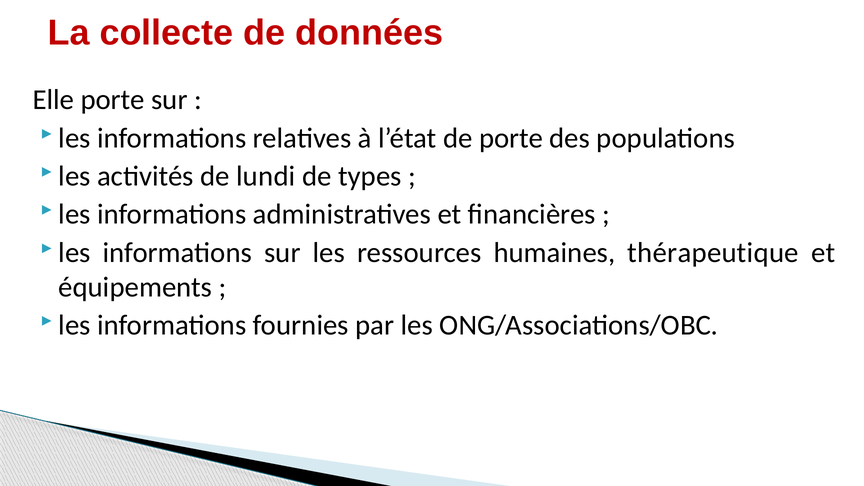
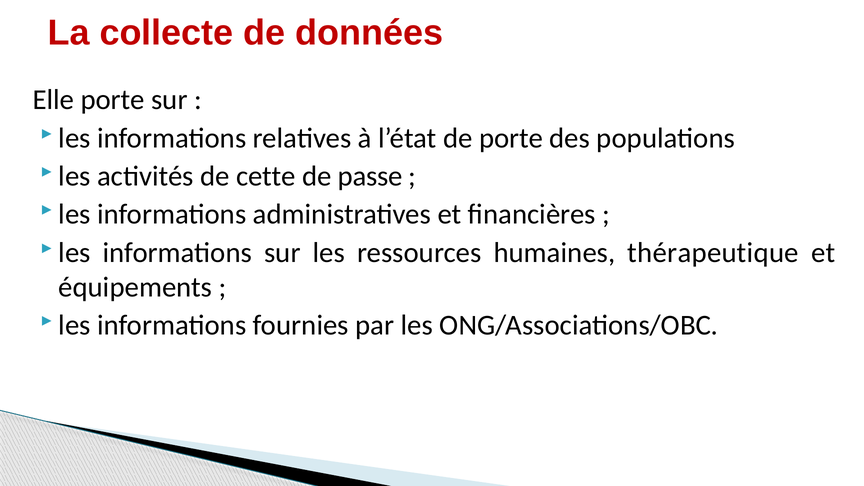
lundi: lundi -> cette (266, 176)
types: types -> passe (370, 176)
